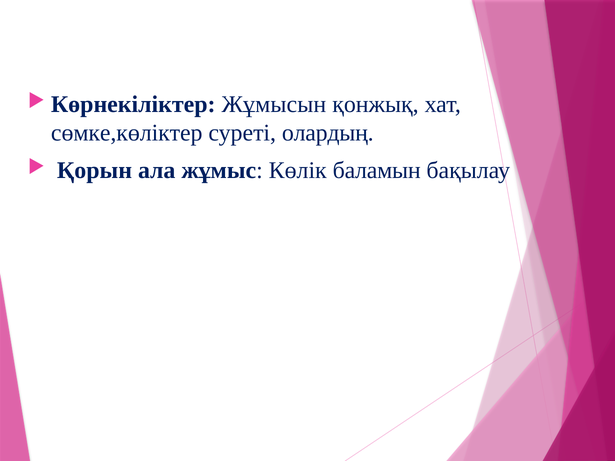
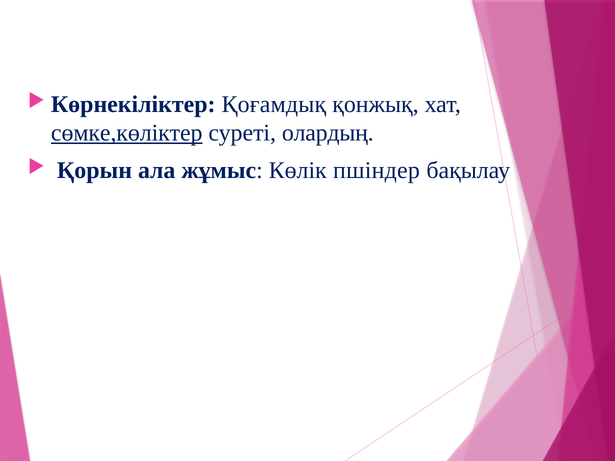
Жұмысын: Жұмысын -> Қоғамдық (274, 104)
сөмке,көліктер underline: none -> present (127, 133)
баламын: баламын -> пшіндер (377, 170)
